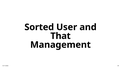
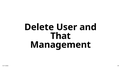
Sorted: Sorted -> Delete (39, 27)
